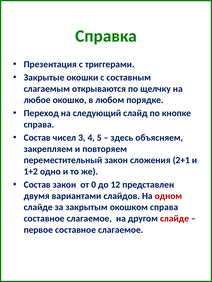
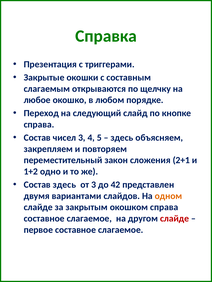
Состав закон: закон -> здесь (64, 185)
от 0: 0 -> 3 (94, 185)
12: 12 -> 42 (115, 185)
одном colour: red -> orange (168, 196)
